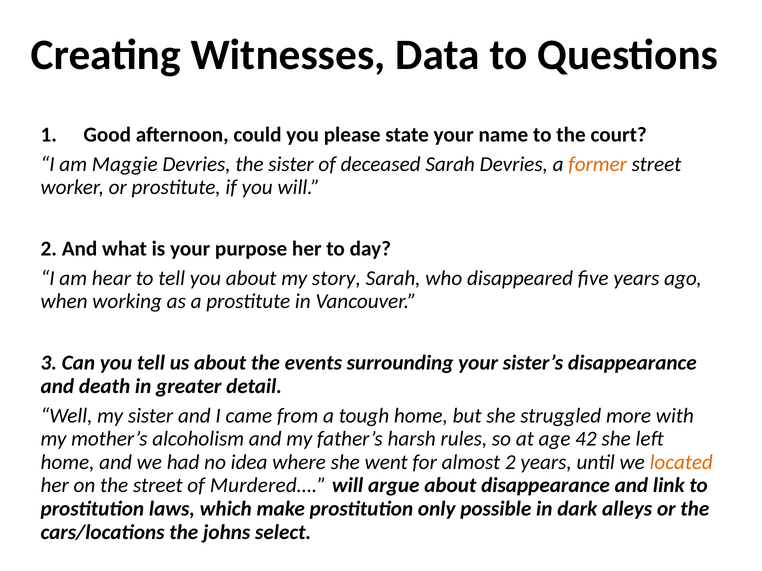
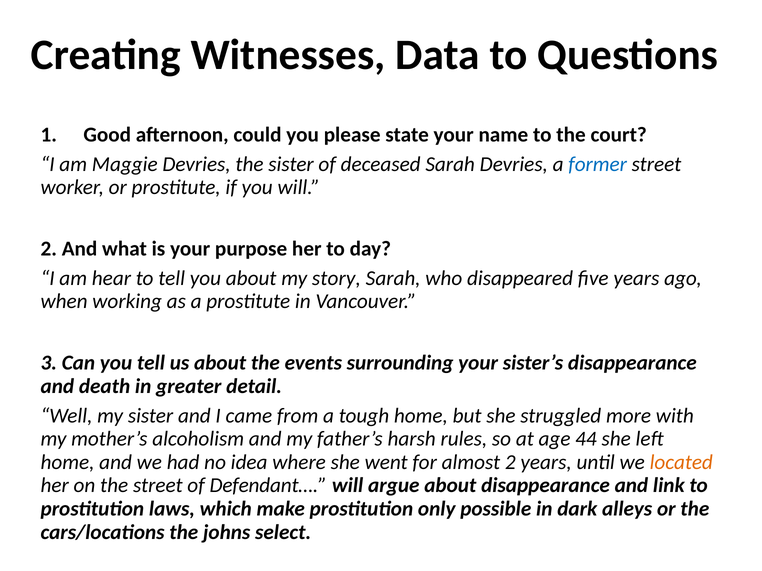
former colour: orange -> blue (598, 164)
42: 42 -> 44 (586, 439)
Murdered…: Murdered… -> Defendant… (268, 486)
